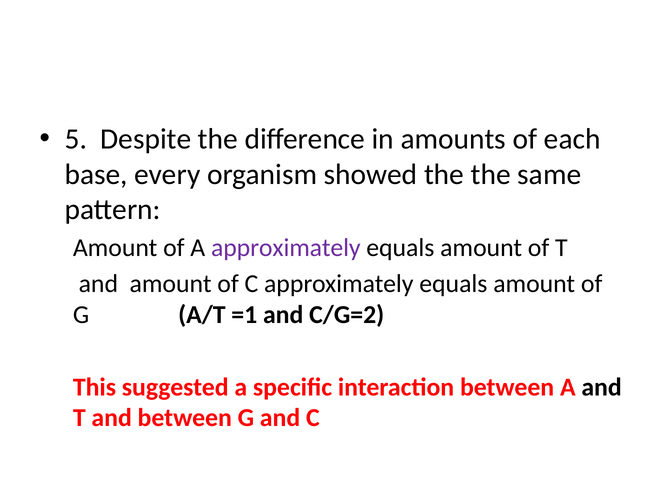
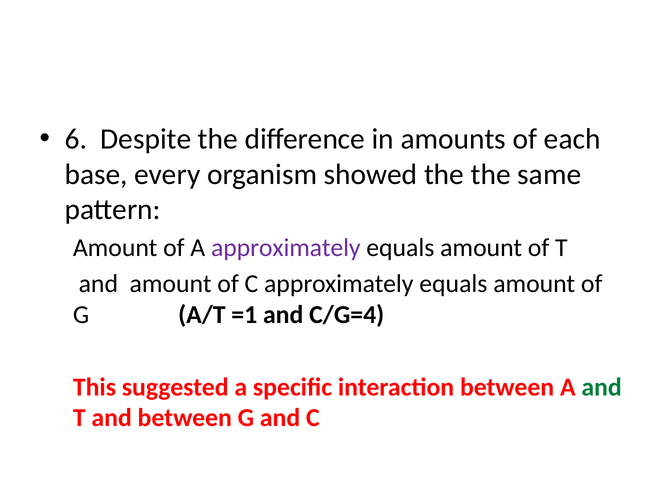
5: 5 -> 6 (76, 139)
C/G=2: C/G=2 -> C/G=4 (347, 315)
and colour: black -> green (602, 387)
